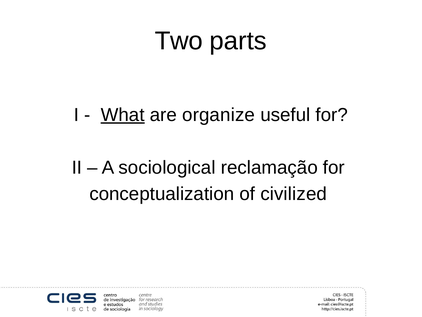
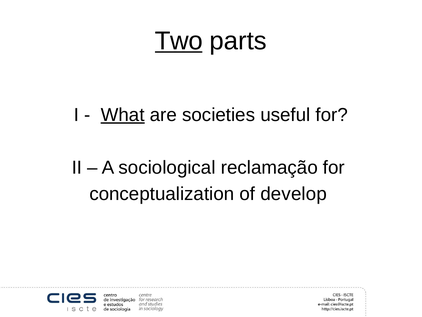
Two underline: none -> present (179, 41)
organize: organize -> societies (219, 115)
civilized: civilized -> develop (294, 194)
